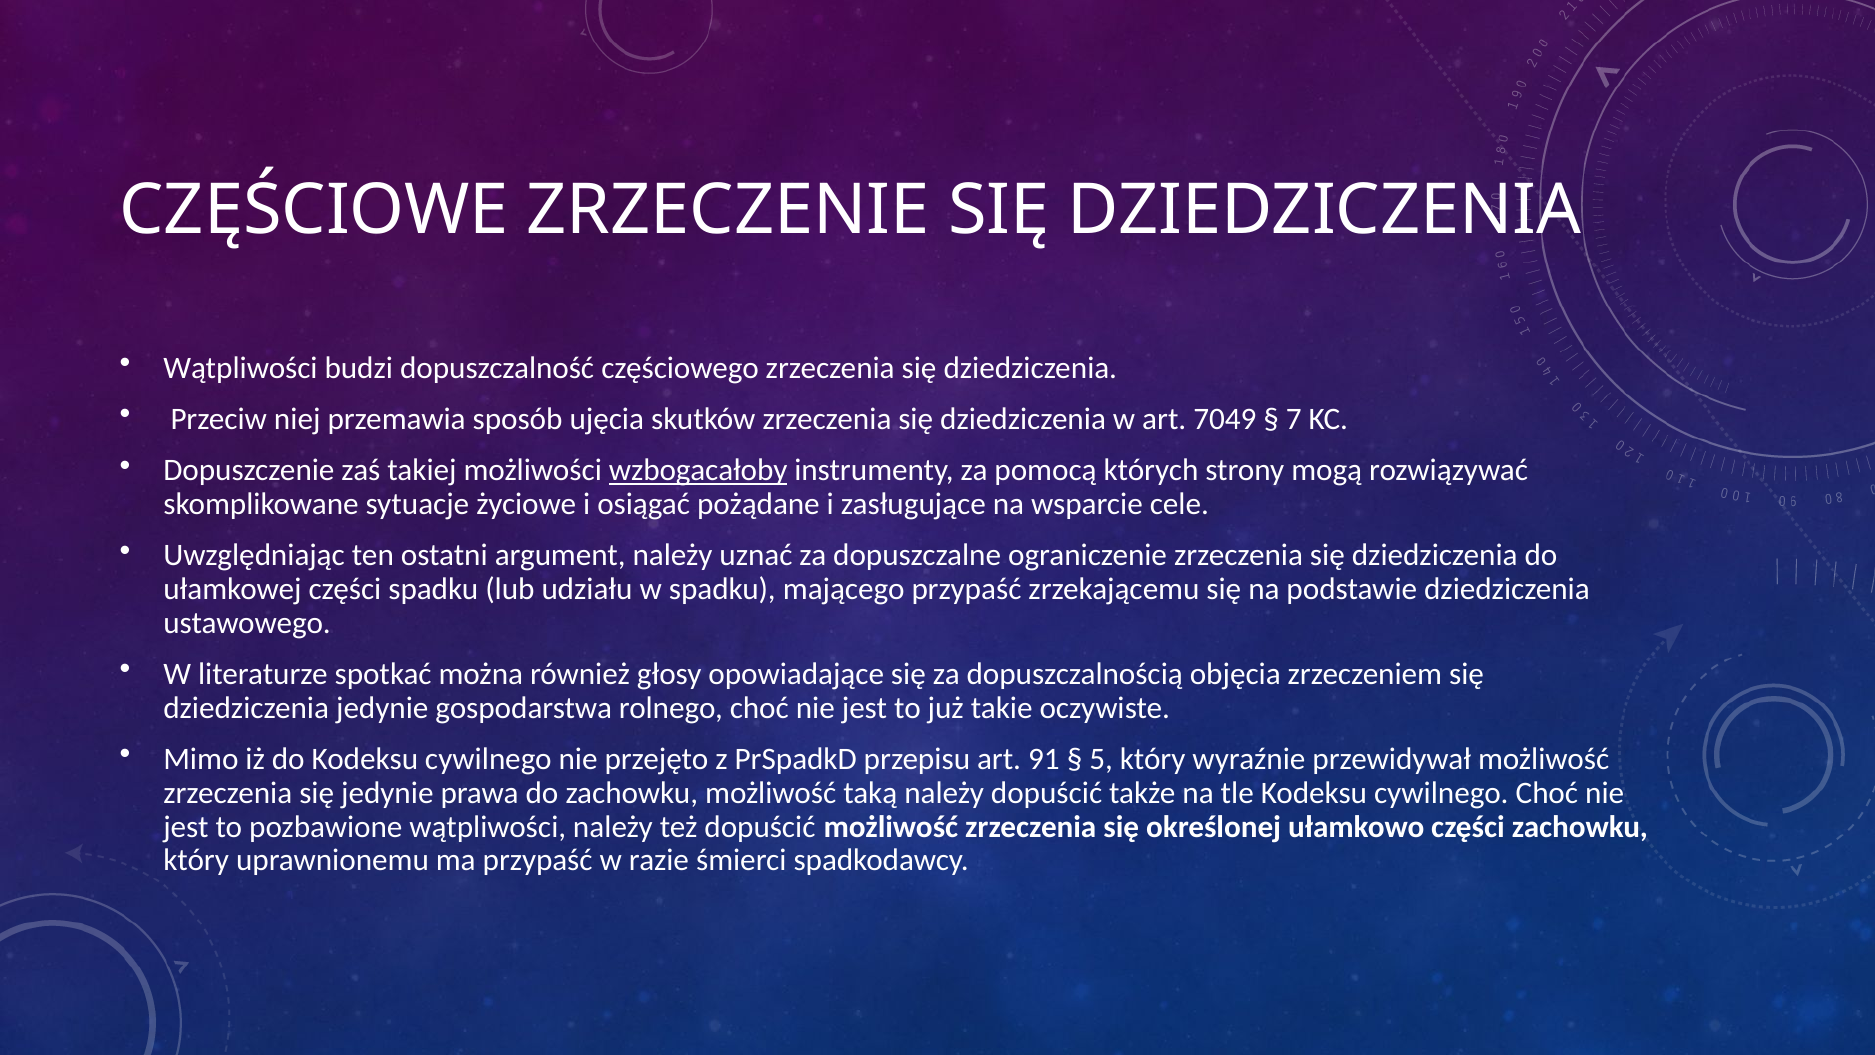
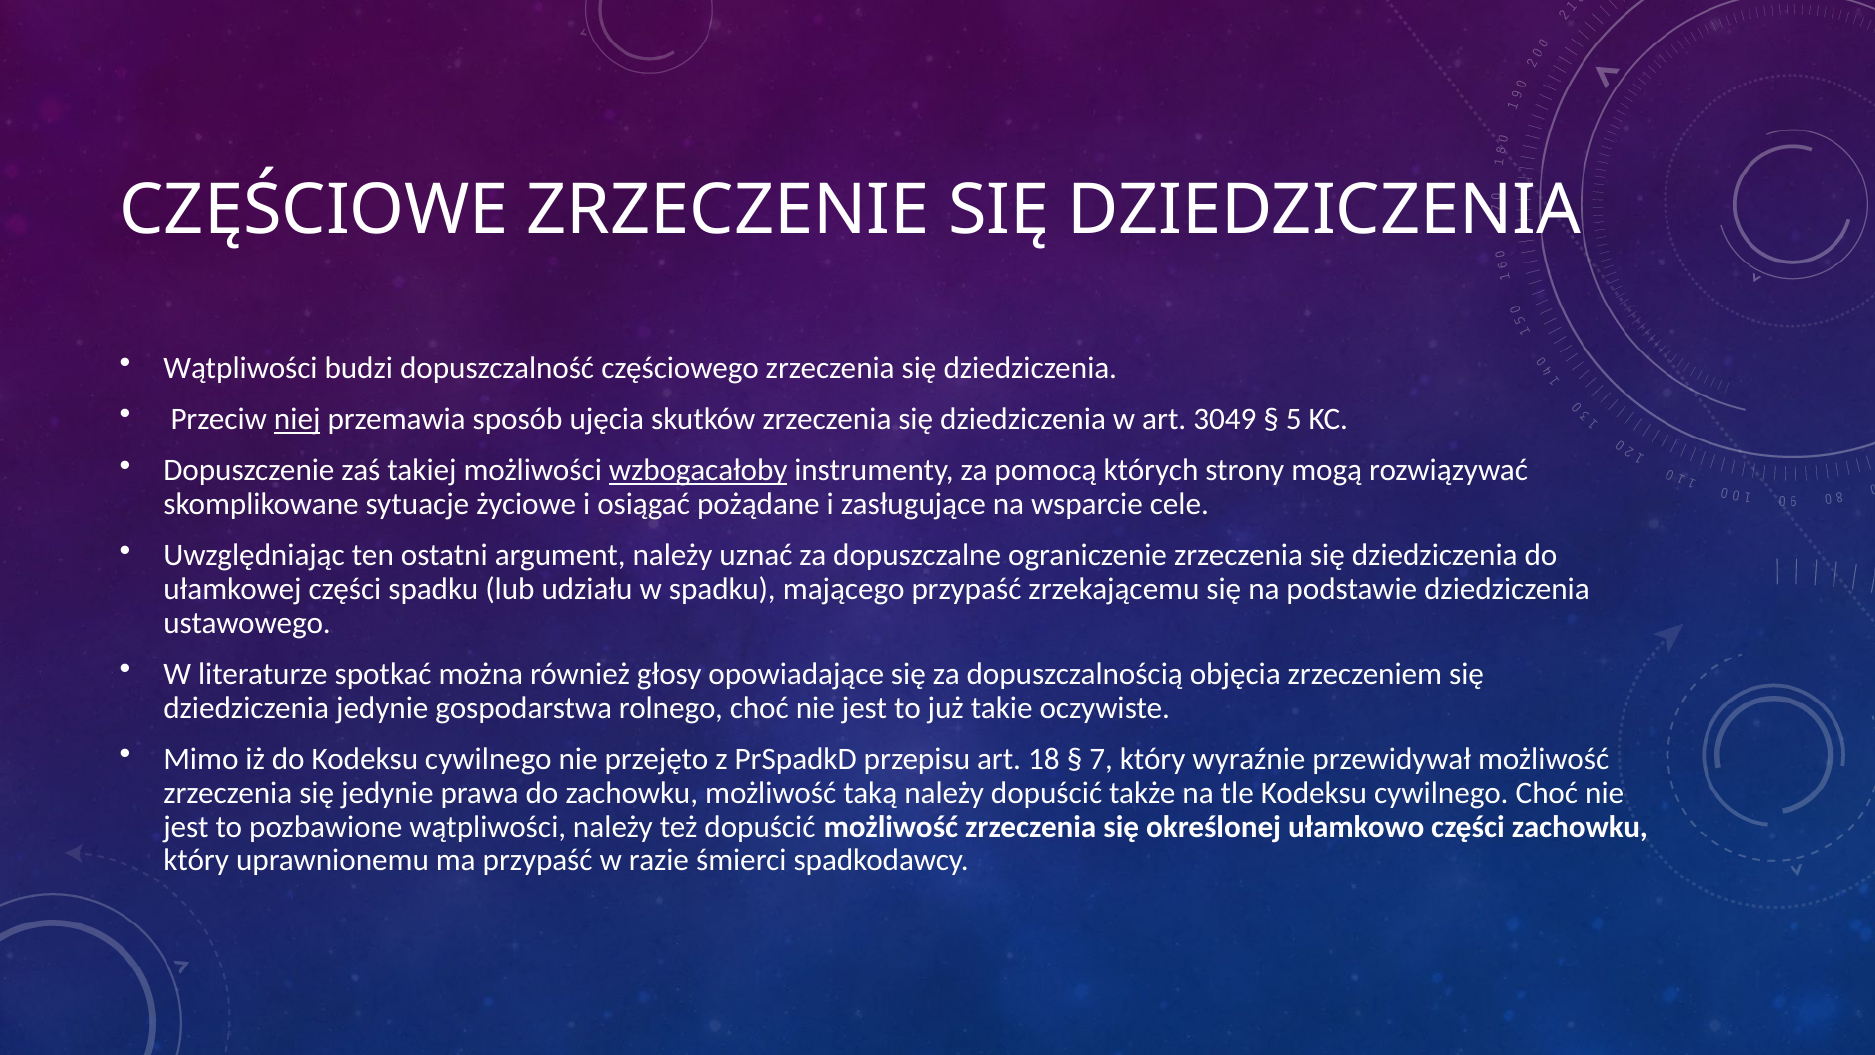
niej underline: none -> present (297, 419)
7049: 7049 -> 3049 (1225, 419)
7: 7 -> 5 (1294, 419)
91: 91 -> 18 (1044, 759)
5: 5 -> 7 (1101, 759)
